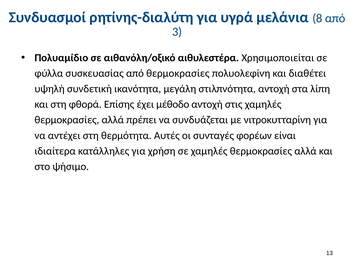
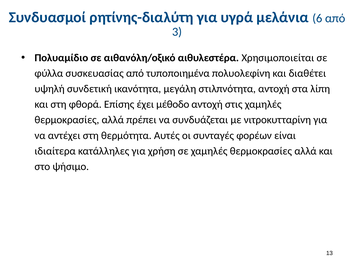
8: 8 -> 6 (317, 18)
από θερμοκρασίες: θερμοκρασίες -> τυποποιημένα (178, 73)
